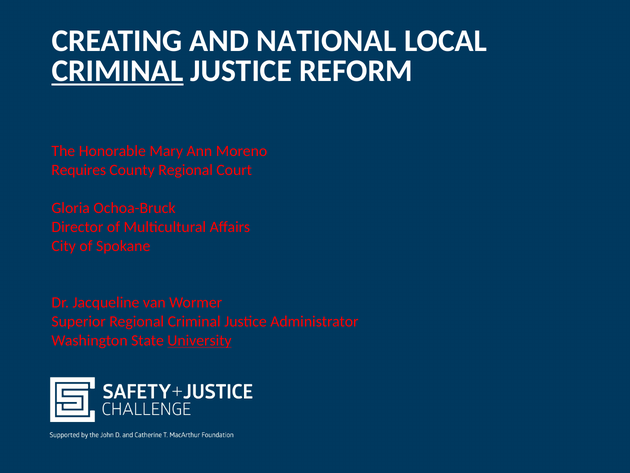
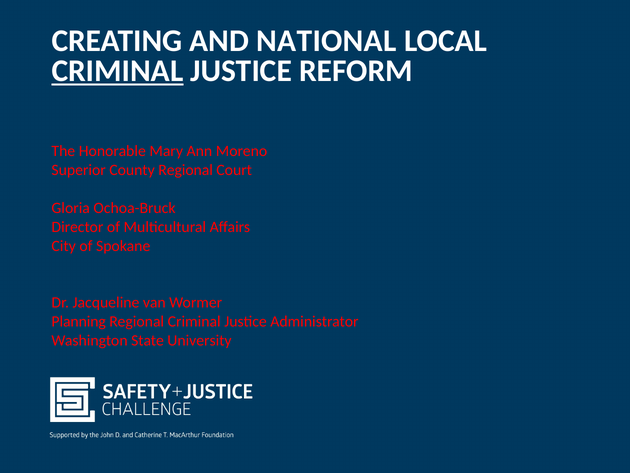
Requires: Requires -> Superior (79, 170)
Superior: Superior -> Planning (79, 321)
University underline: present -> none (199, 340)
